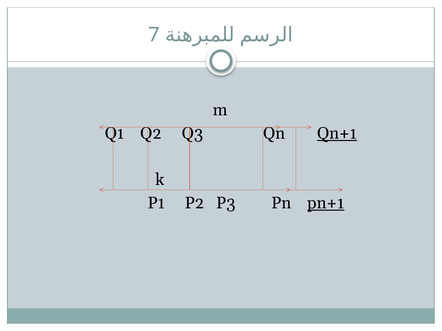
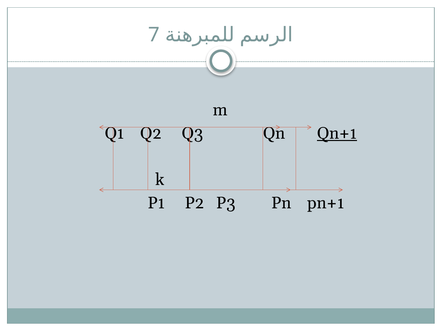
pn+1 underline: present -> none (326, 203)
